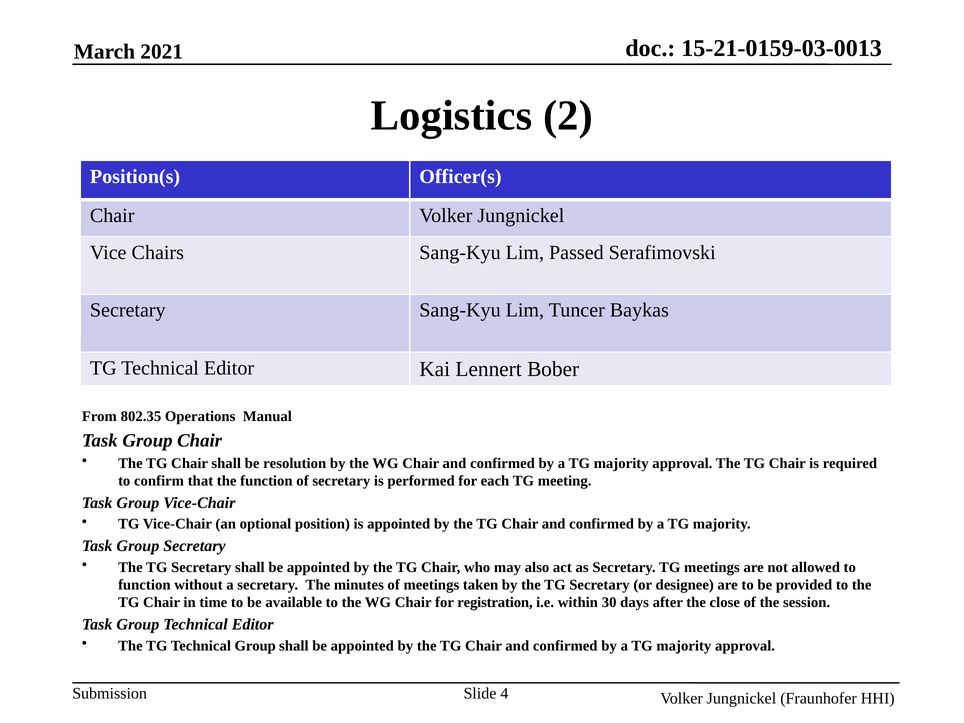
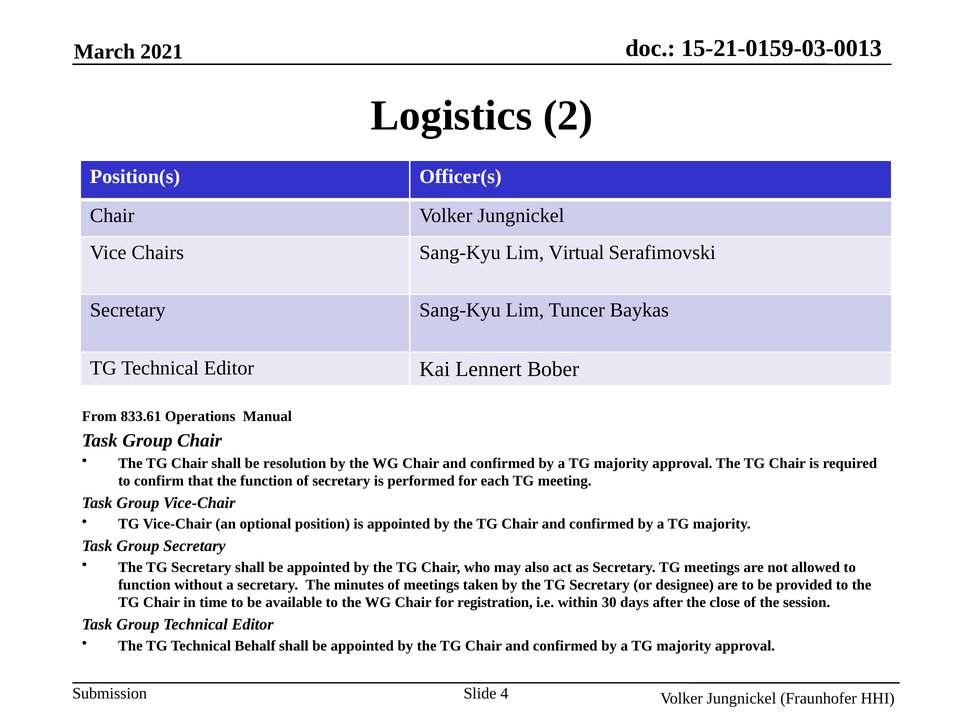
Passed: Passed -> Virtual (576, 253)
802.35: 802.35 -> 833.61 (141, 416)
Technical Group: Group -> Behalf (255, 646)
